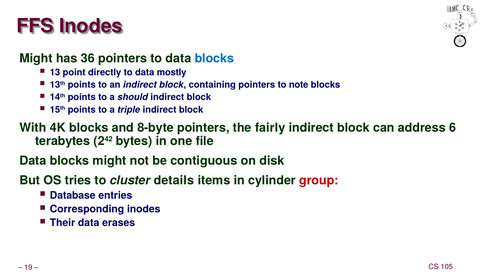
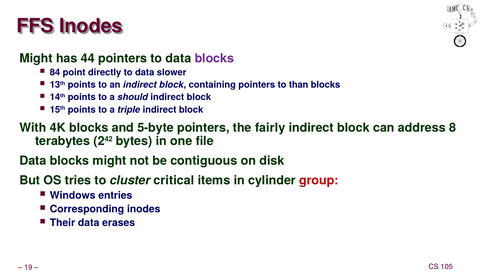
36: 36 -> 44 (88, 58)
blocks colour: blue -> purple (214, 58)
13: 13 -> 84 (55, 72)
mostly: mostly -> slower (172, 72)
note: note -> than (299, 85)
8-byte: 8-byte -> 5-byte (156, 127)
6: 6 -> 8 (453, 127)
details: details -> critical (174, 180)
Database: Database -> Windows (73, 195)
